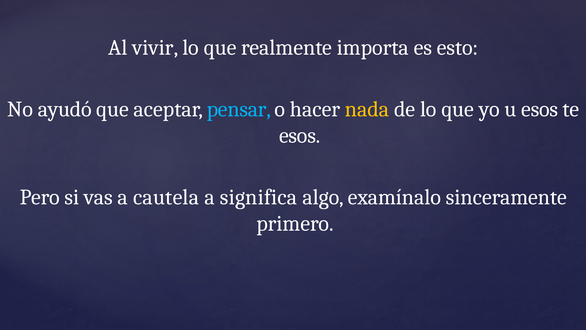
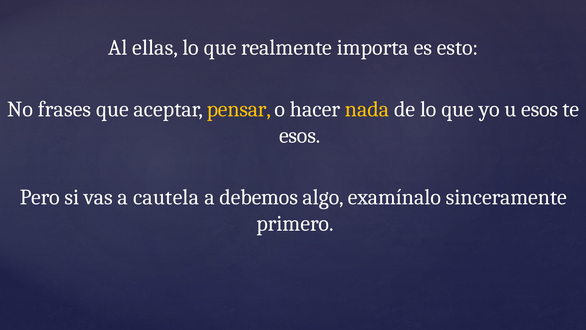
vivir: vivir -> ellas (155, 48)
ayudó: ayudó -> frases (65, 109)
pensar colour: light blue -> yellow (239, 109)
significa: significa -> debemos (259, 197)
